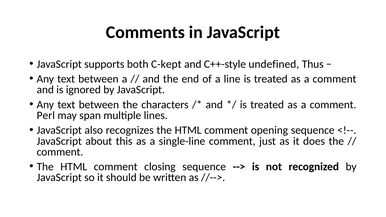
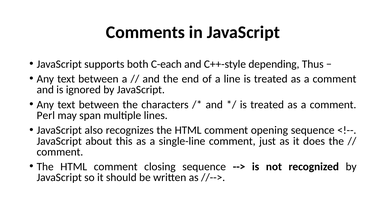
C-kept: C-kept -> C-each (166, 64)
undefined: undefined -> depending (274, 64)
